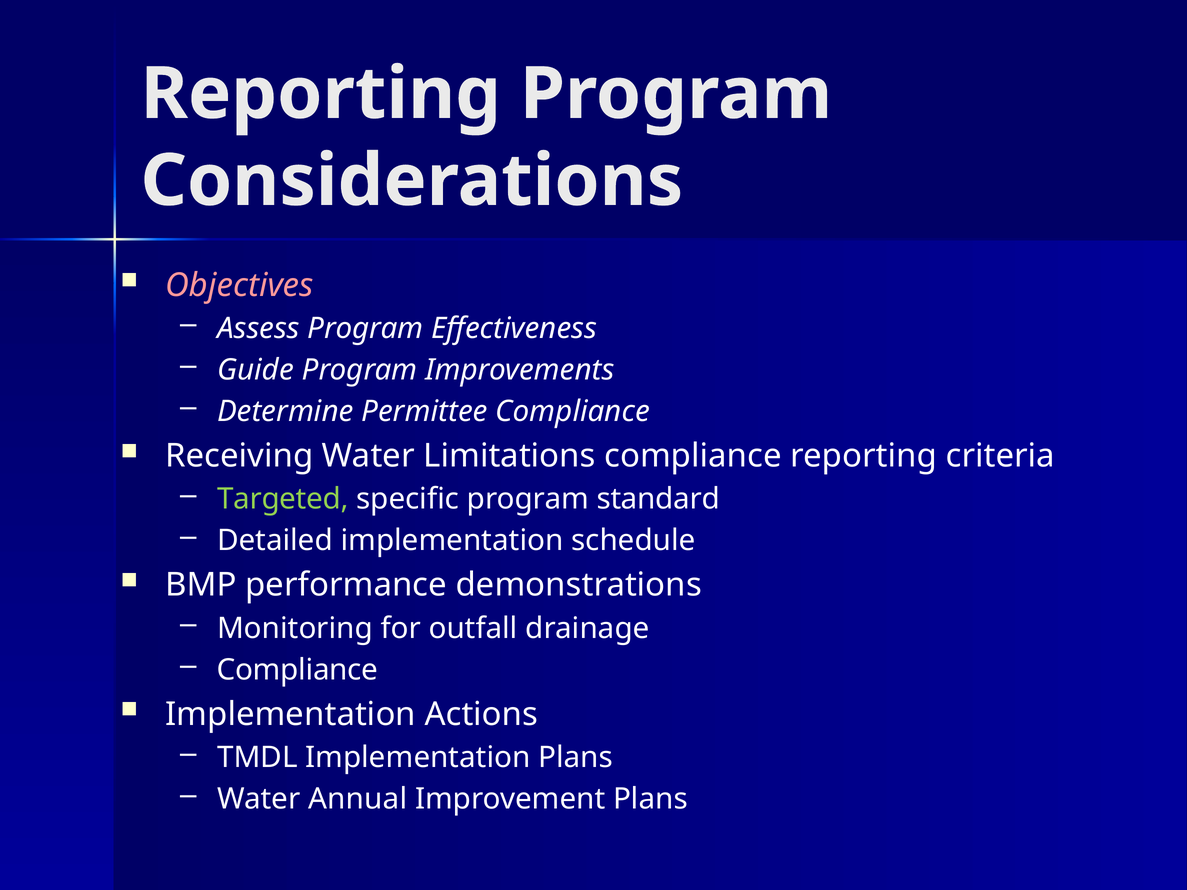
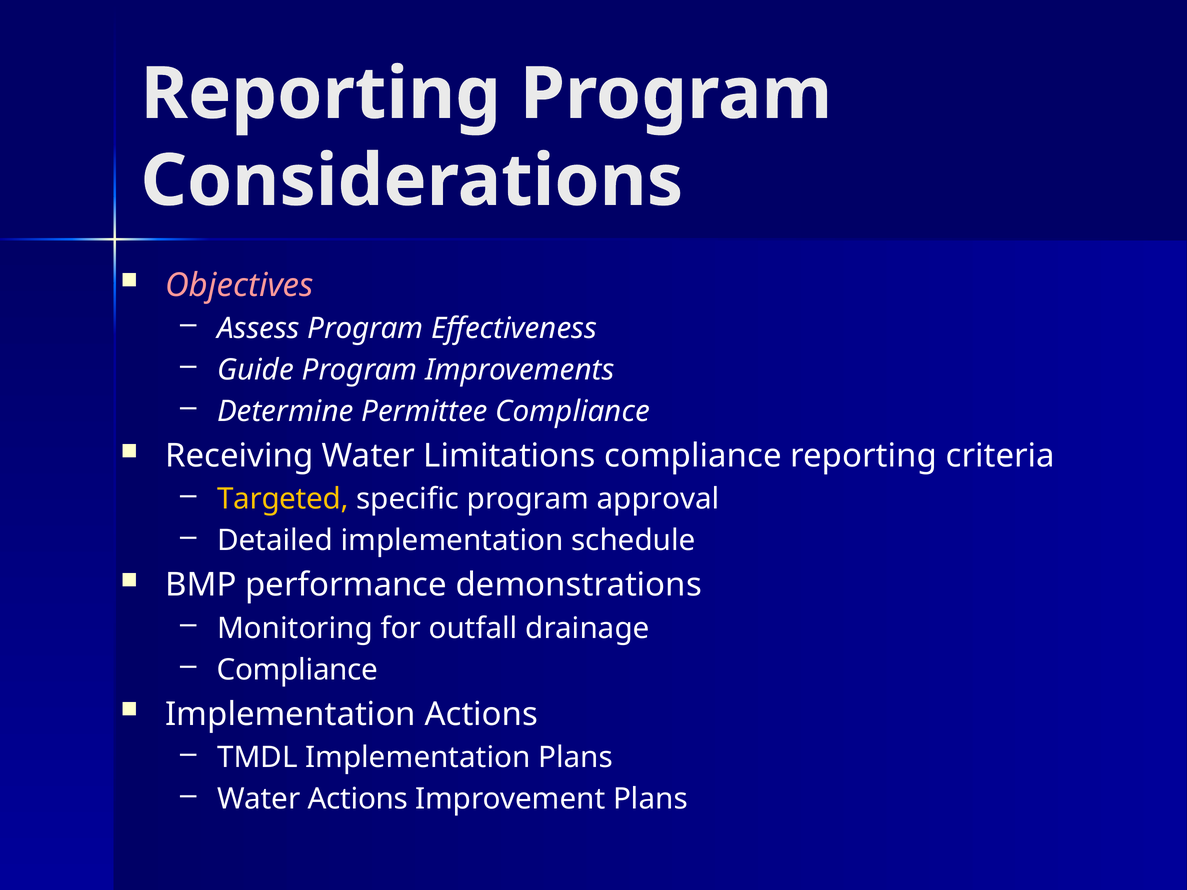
Targeted colour: light green -> yellow (283, 499)
standard: standard -> approval (658, 499)
Water Annual: Annual -> Actions (358, 799)
